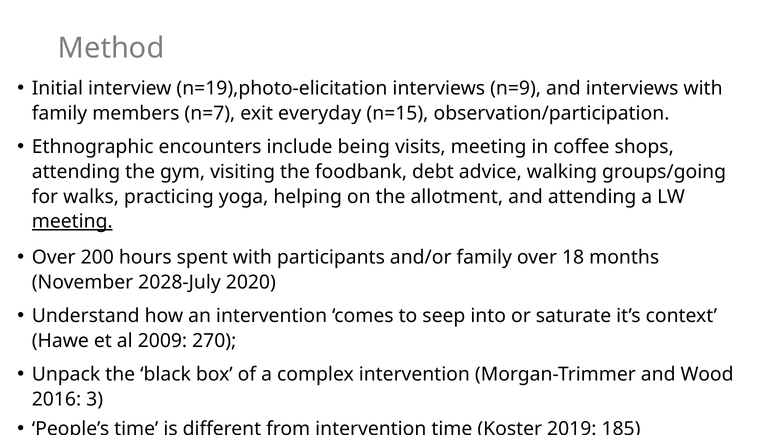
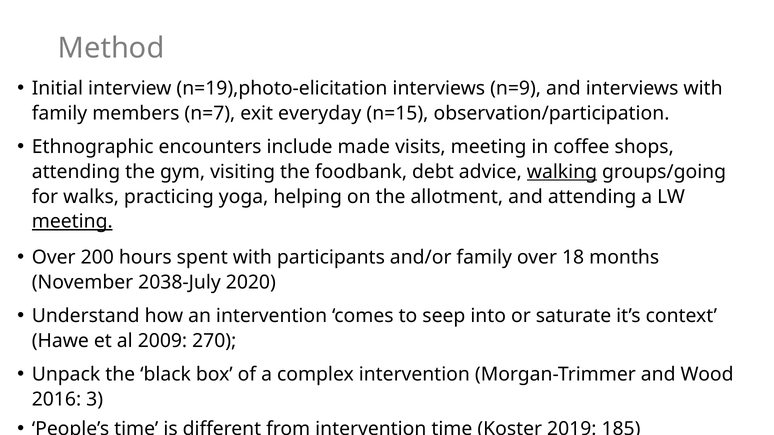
being: being -> made (364, 147)
walking underline: none -> present (562, 172)
2028-July: 2028-July -> 2038-July (180, 283)
